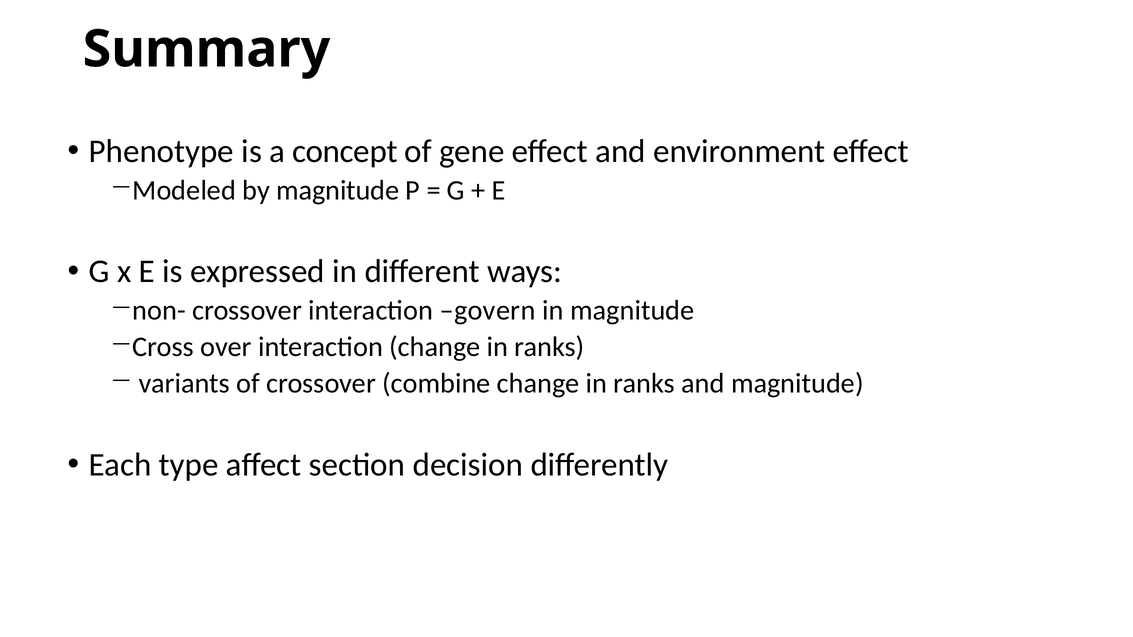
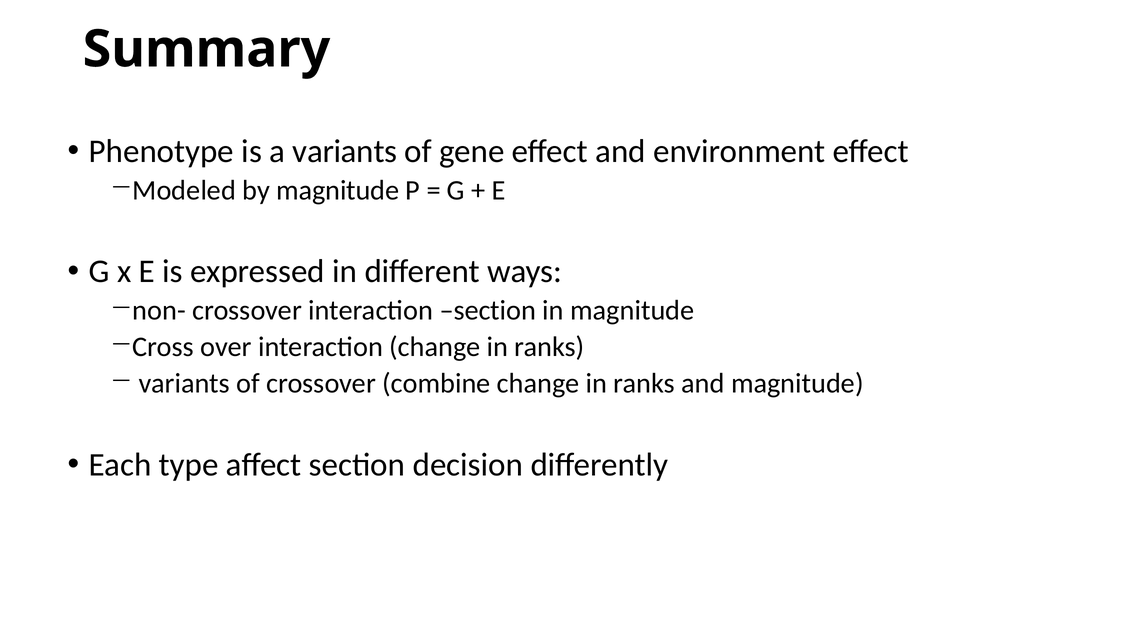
a concept: concept -> variants (345, 151)
interaction govern: govern -> section (488, 311)
